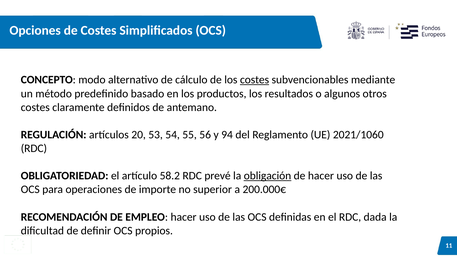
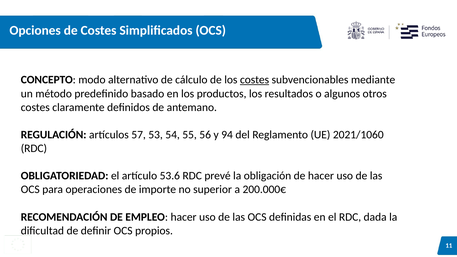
20: 20 -> 57 (139, 135)
58.2: 58.2 -> 53.6 (170, 176)
obligación underline: present -> none (268, 176)
